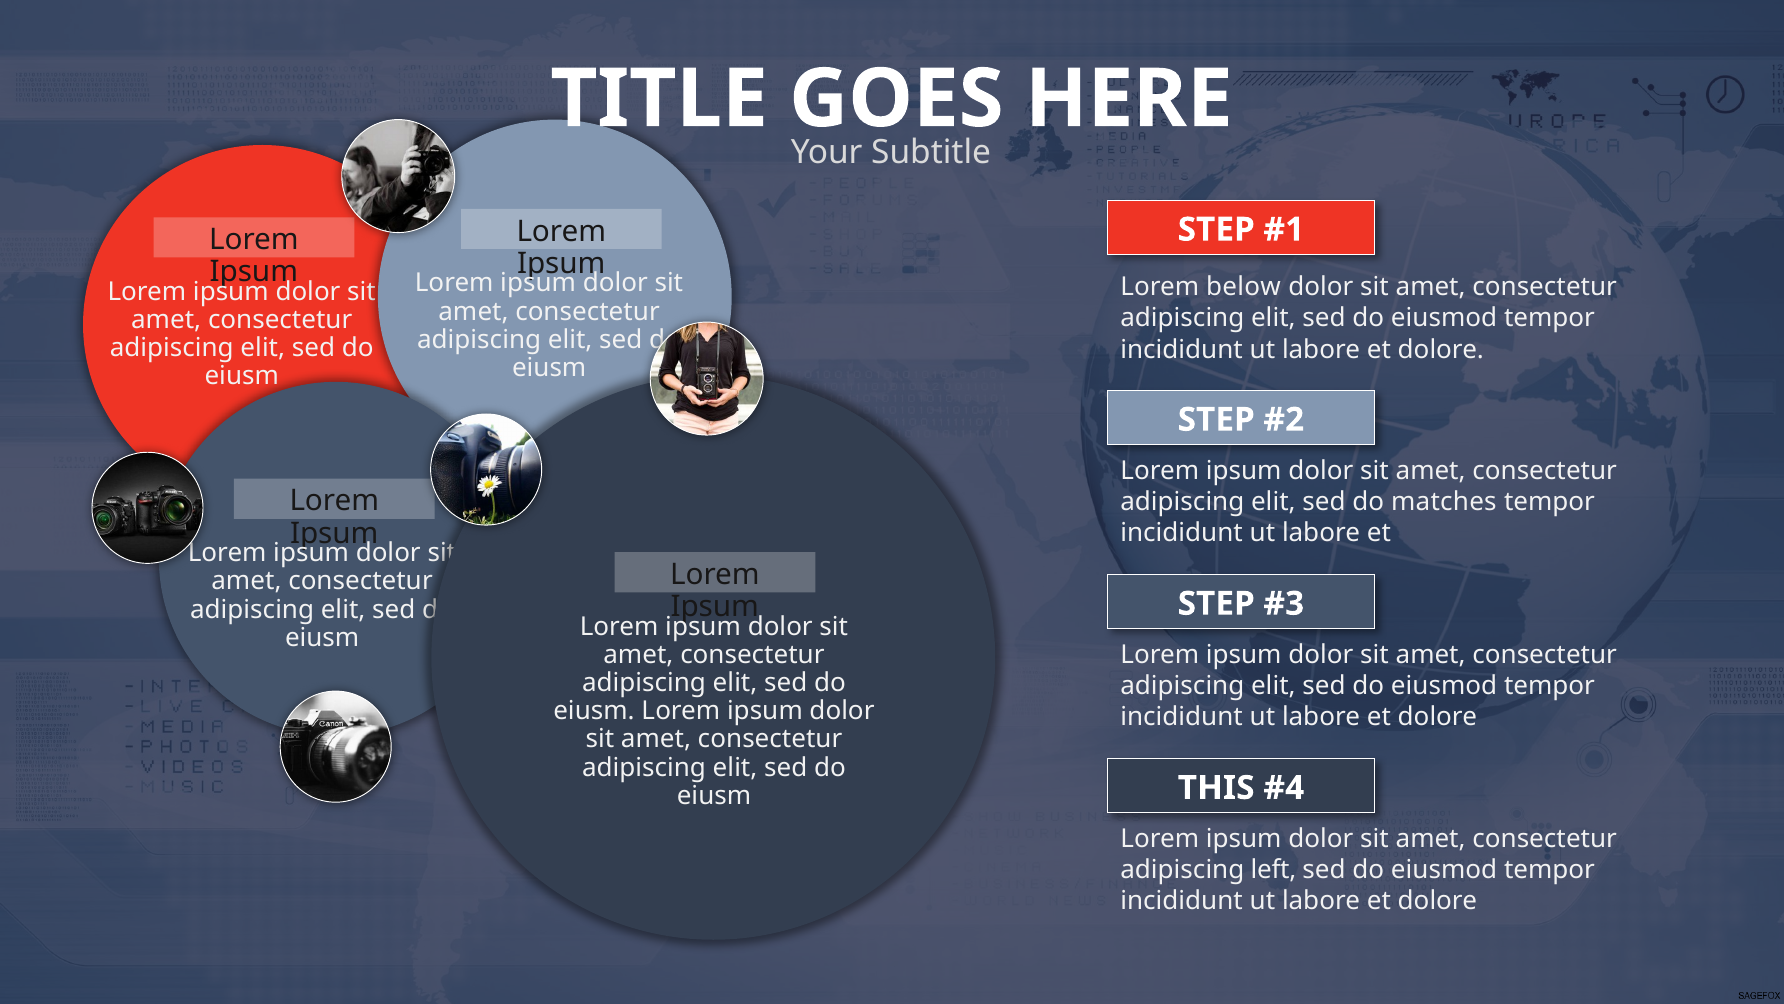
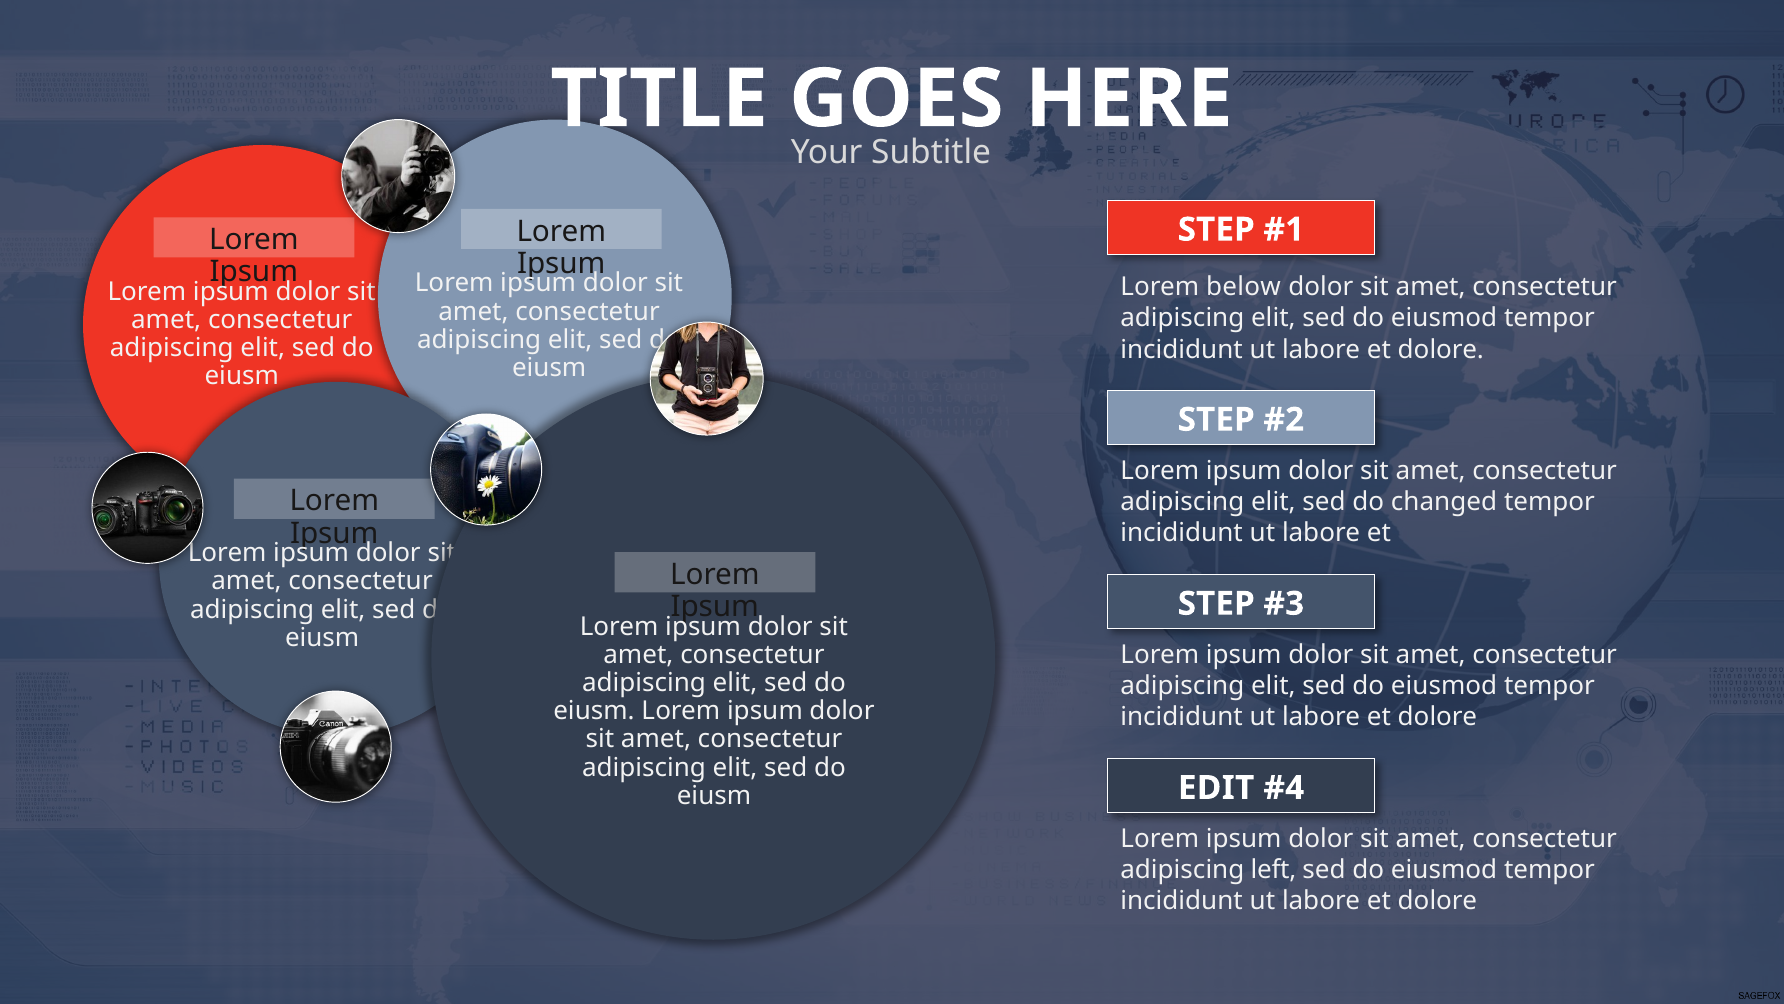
matches: matches -> changed (1444, 502)
THIS: THIS -> EDIT (1216, 788)
